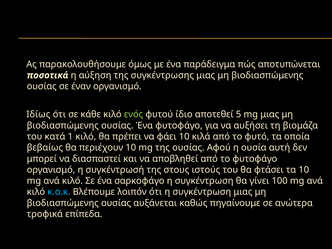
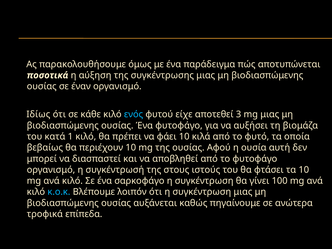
ενός colour: light green -> light blue (134, 114)
ίδιο: ίδιο -> είχε (184, 114)
5: 5 -> 3 (239, 114)
